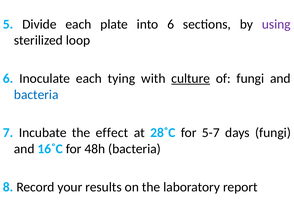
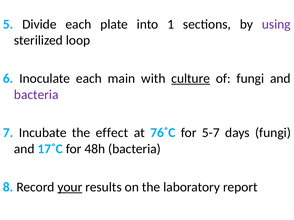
into 6: 6 -> 1 (171, 24)
tying: tying -> main (122, 79)
bacteria colour: blue -> purple (36, 95)
28˚C: 28˚C -> 76˚C (163, 133)
16˚C: 16˚C -> 17˚C (50, 149)
your underline: none -> present (70, 187)
